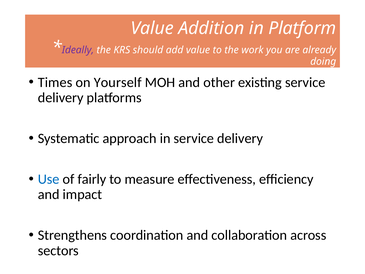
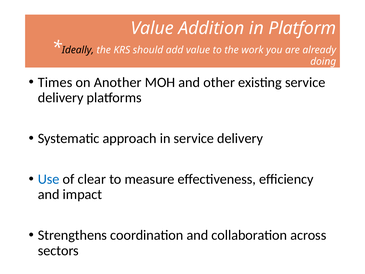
Ideally colour: purple -> black (78, 50)
Yourself: Yourself -> Another (118, 82)
fairly: fairly -> clear (92, 179)
